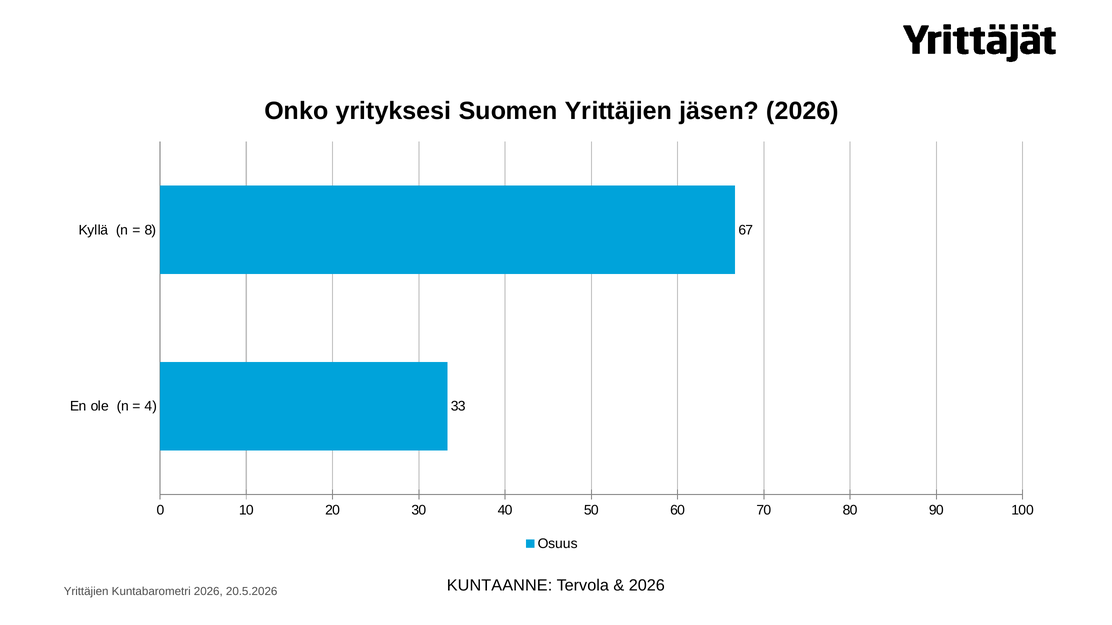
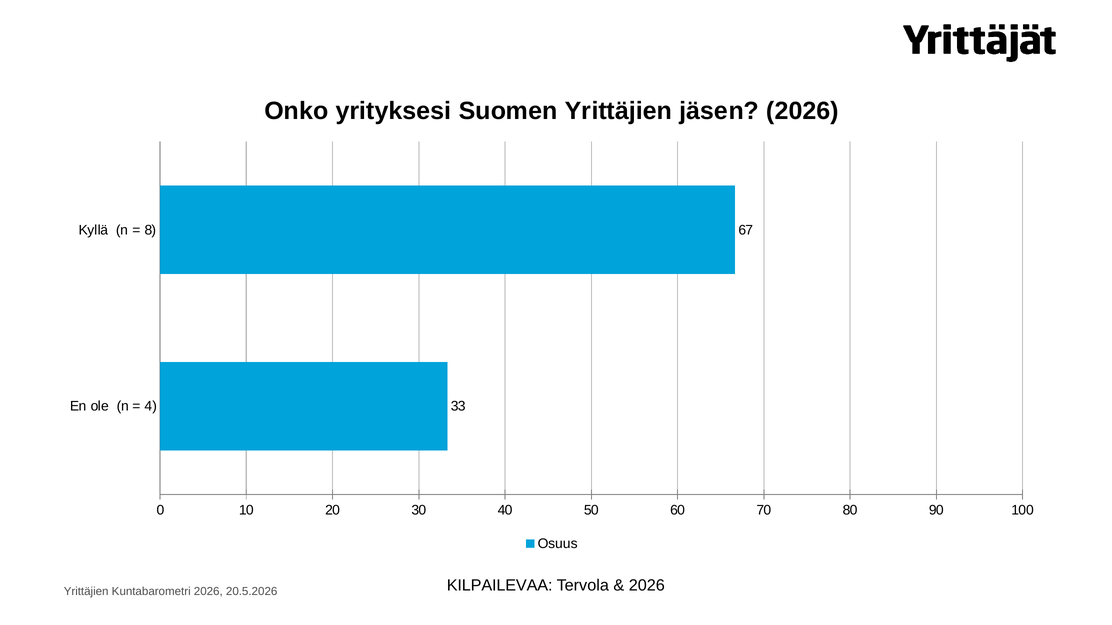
KUNTAANNE: KUNTAANNE -> KILPAILEVAA (500, 586)
